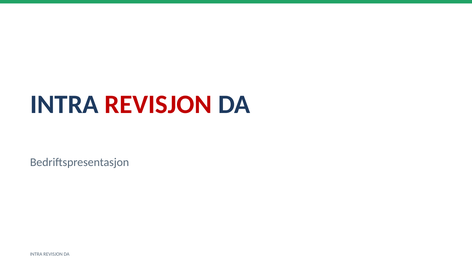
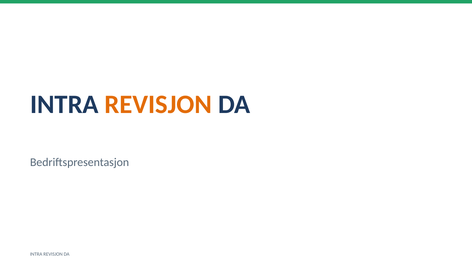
REVISJON colour: red -> orange (158, 105)
